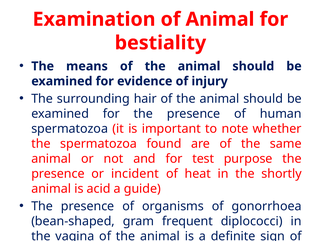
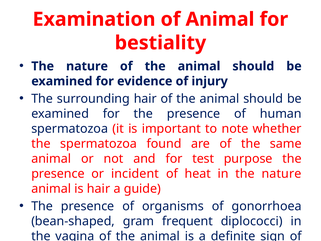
means: means -> nature (87, 66)
in the shortly: shortly -> nature (282, 174)
is acid: acid -> hair (99, 189)
